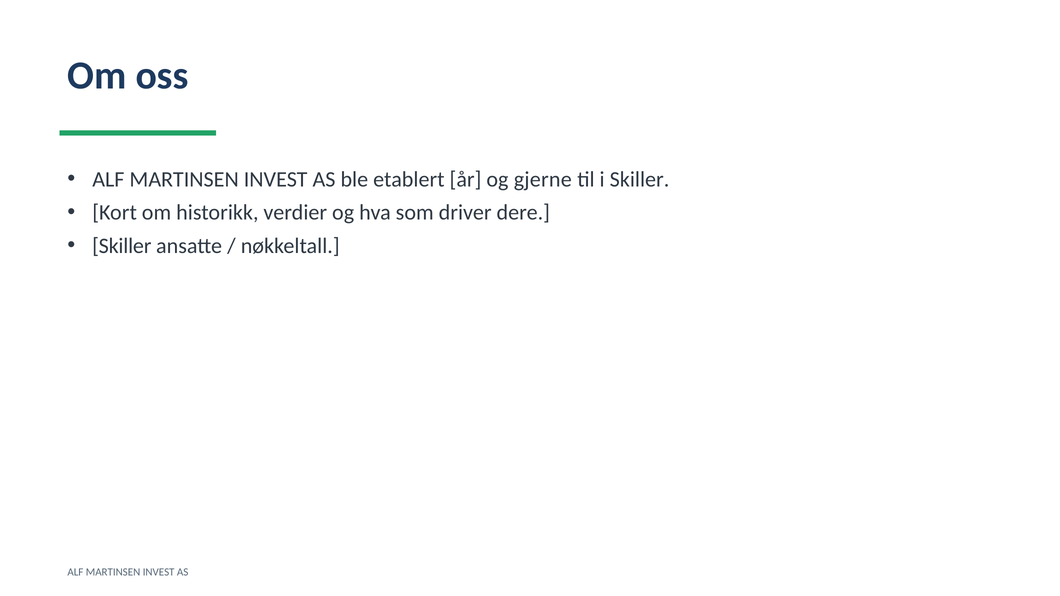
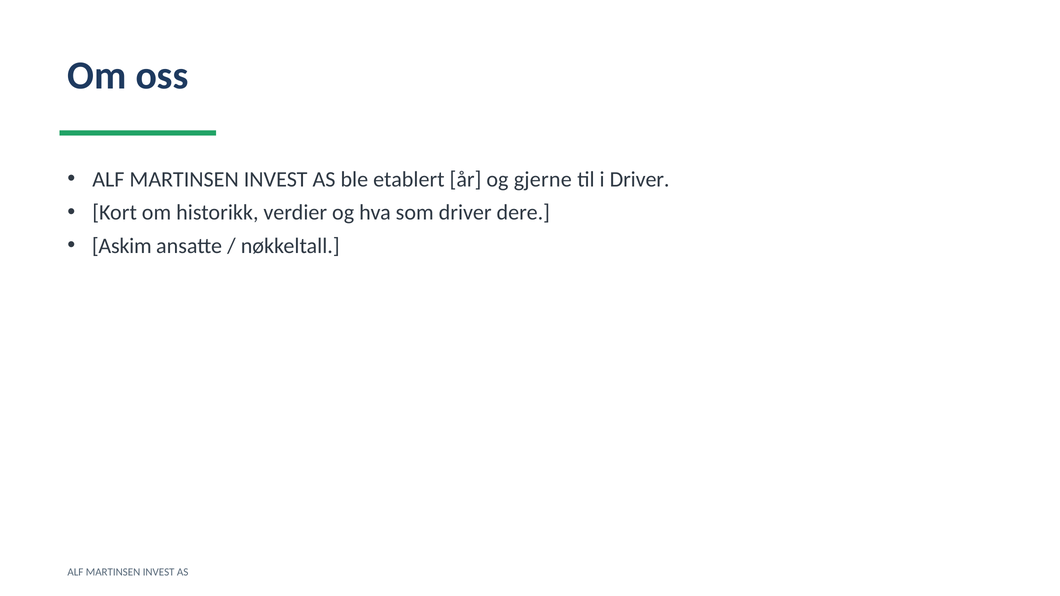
i Skiller: Skiller -> Driver (640, 180)
Skiller: Skiller -> Askim (122, 246)
